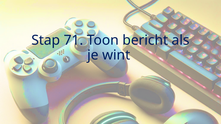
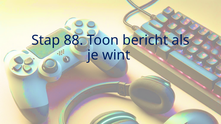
71: 71 -> 88 (73, 40)
